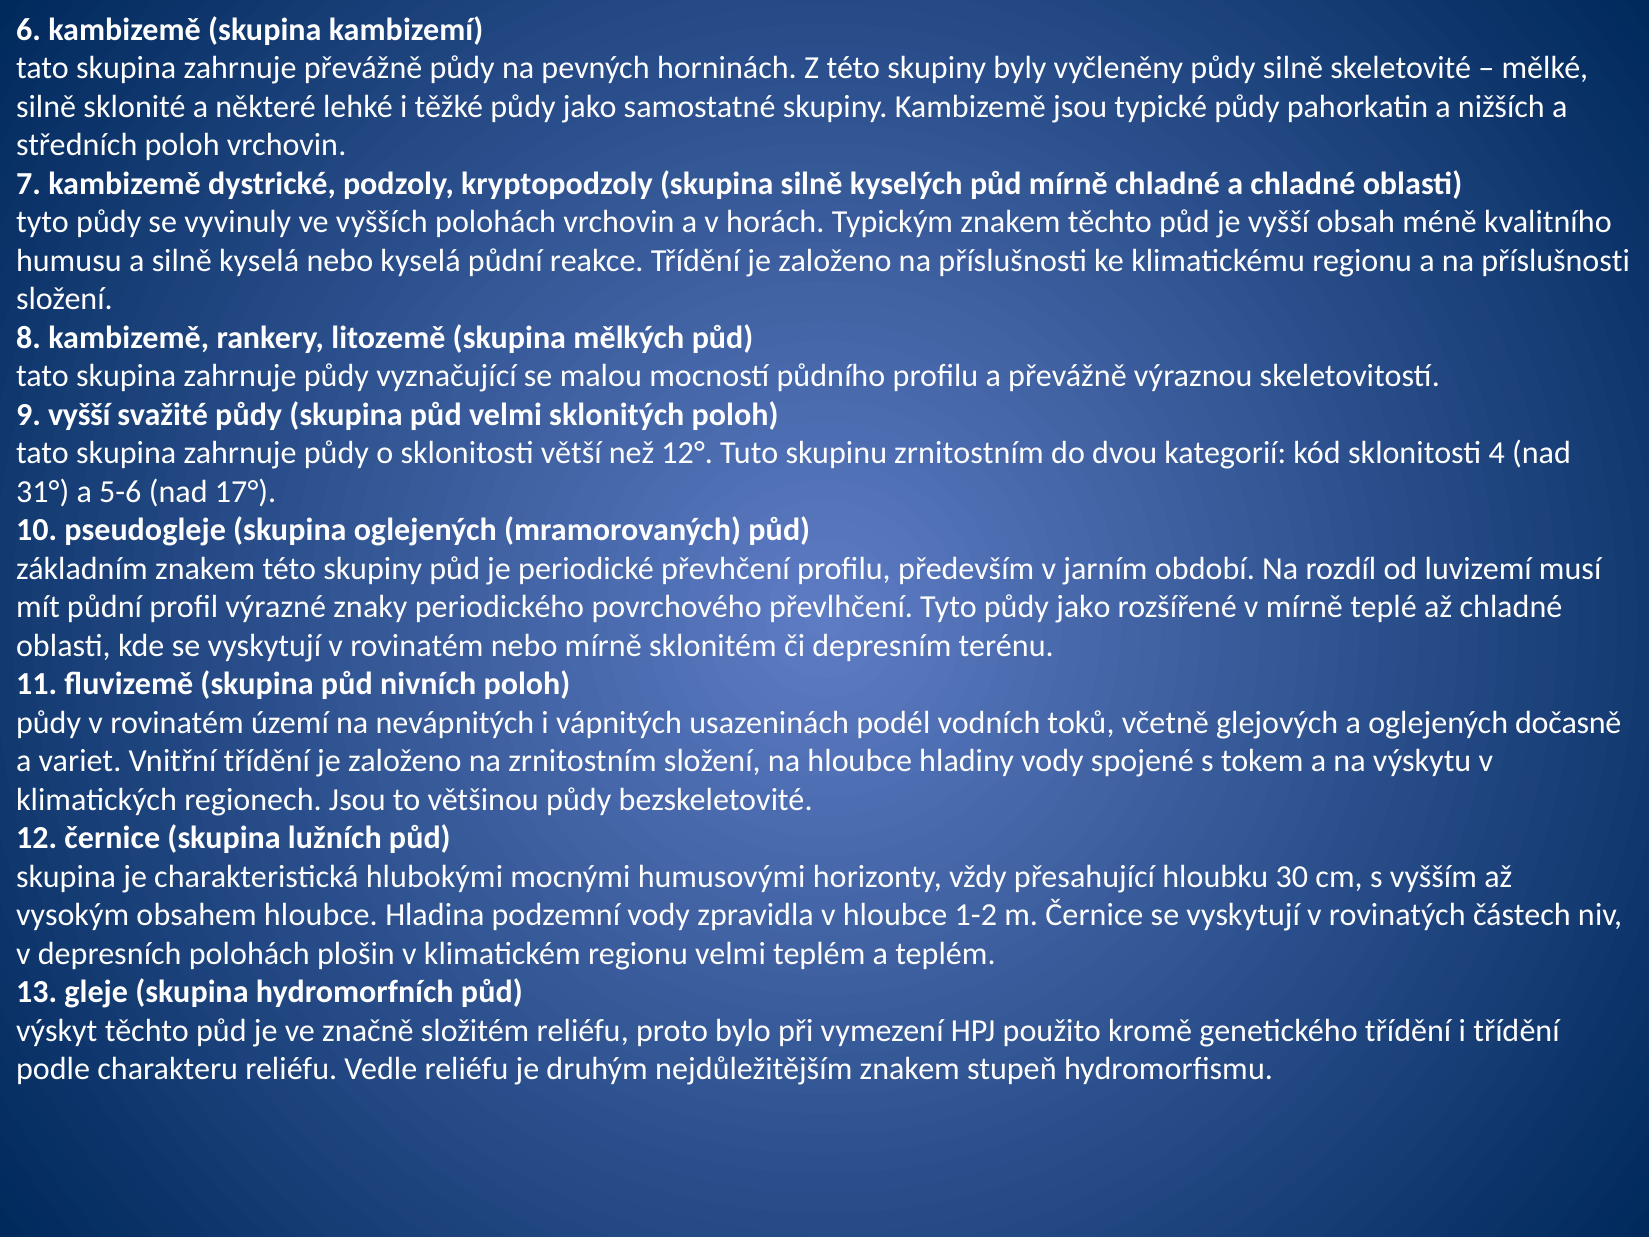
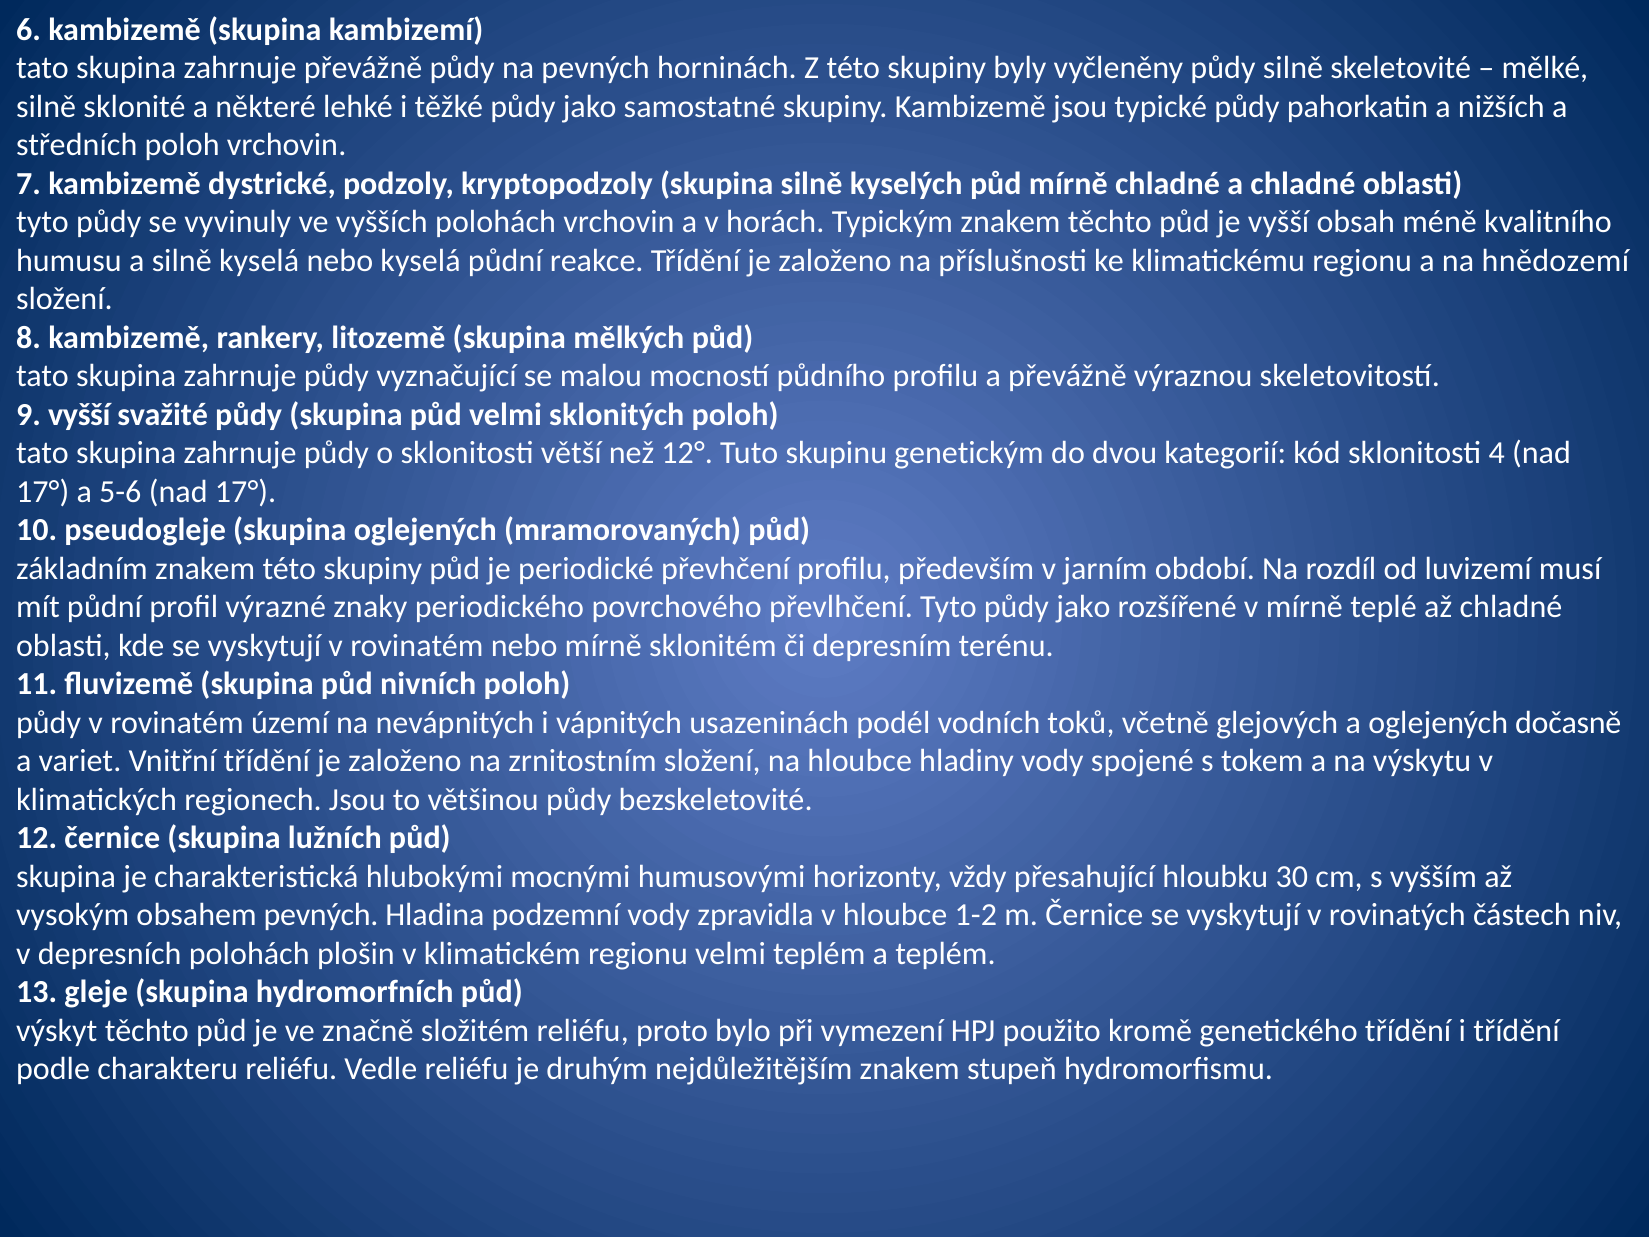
a na příslušnosti: příslušnosti -> hnědozemí (1555, 261)
skupinu zrnitostním: zrnitostním -> genetickým (969, 453)
31°: 31° -> 17° (43, 492)
obsahem hloubce: hloubce -> pevných (321, 915)
